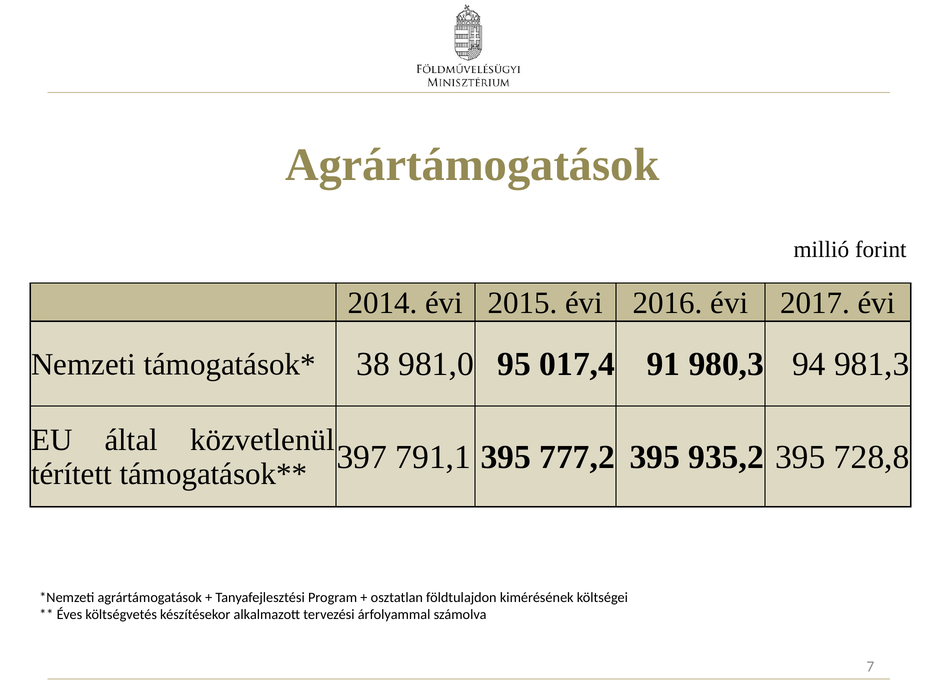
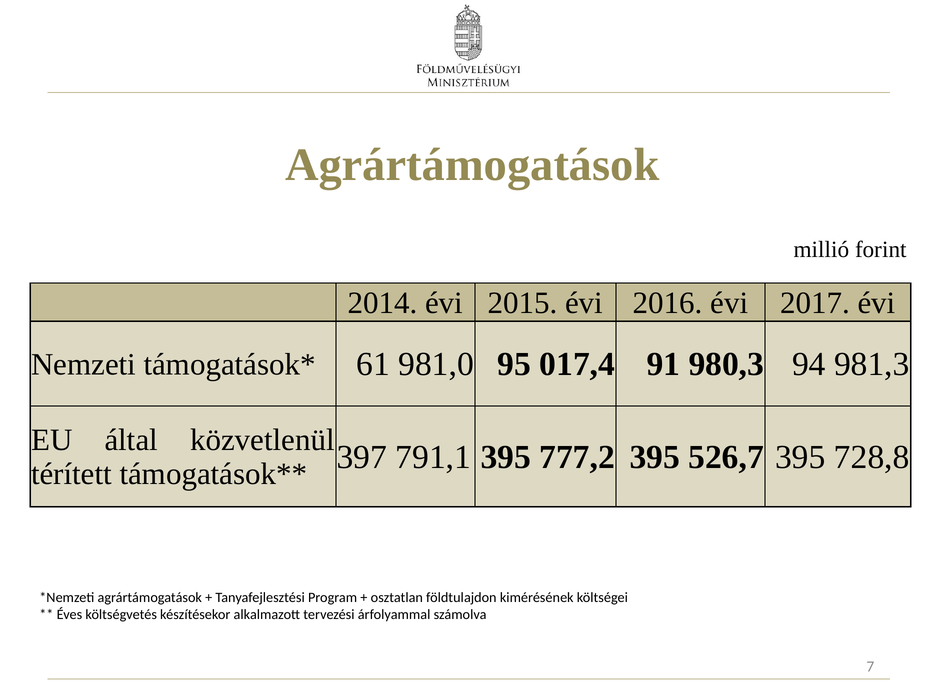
38: 38 -> 61 (373, 364)
935,2: 935,2 -> 526,7 (726, 457)
